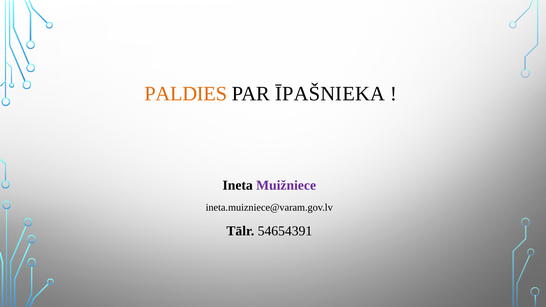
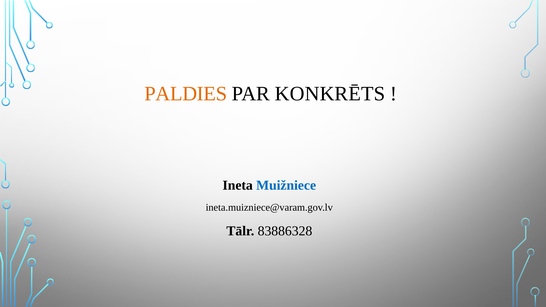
ĪPAŠNIEKA: ĪPAŠNIEKA -> KONKRĒTS (330, 94)
Muižniece colour: purple -> blue (286, 185)
54654391: 54654391 -> 83886328 (285, 231)
